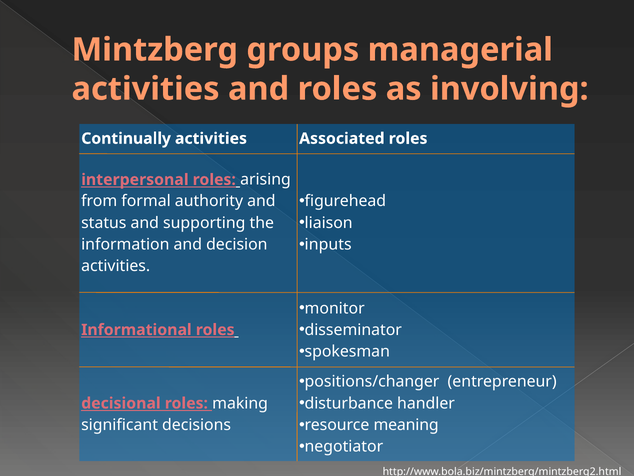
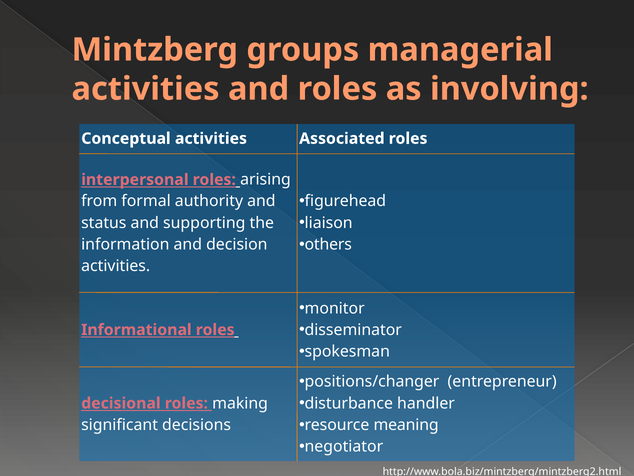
Continually: Continually -> Conceptual (126, 138)
inputs: inputs -> others (328, 244)
